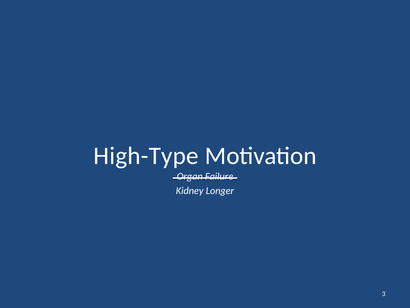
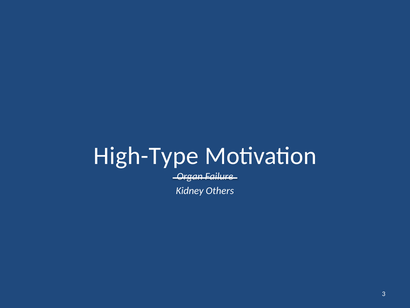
Longer: Longer -> Others (220, 190)
